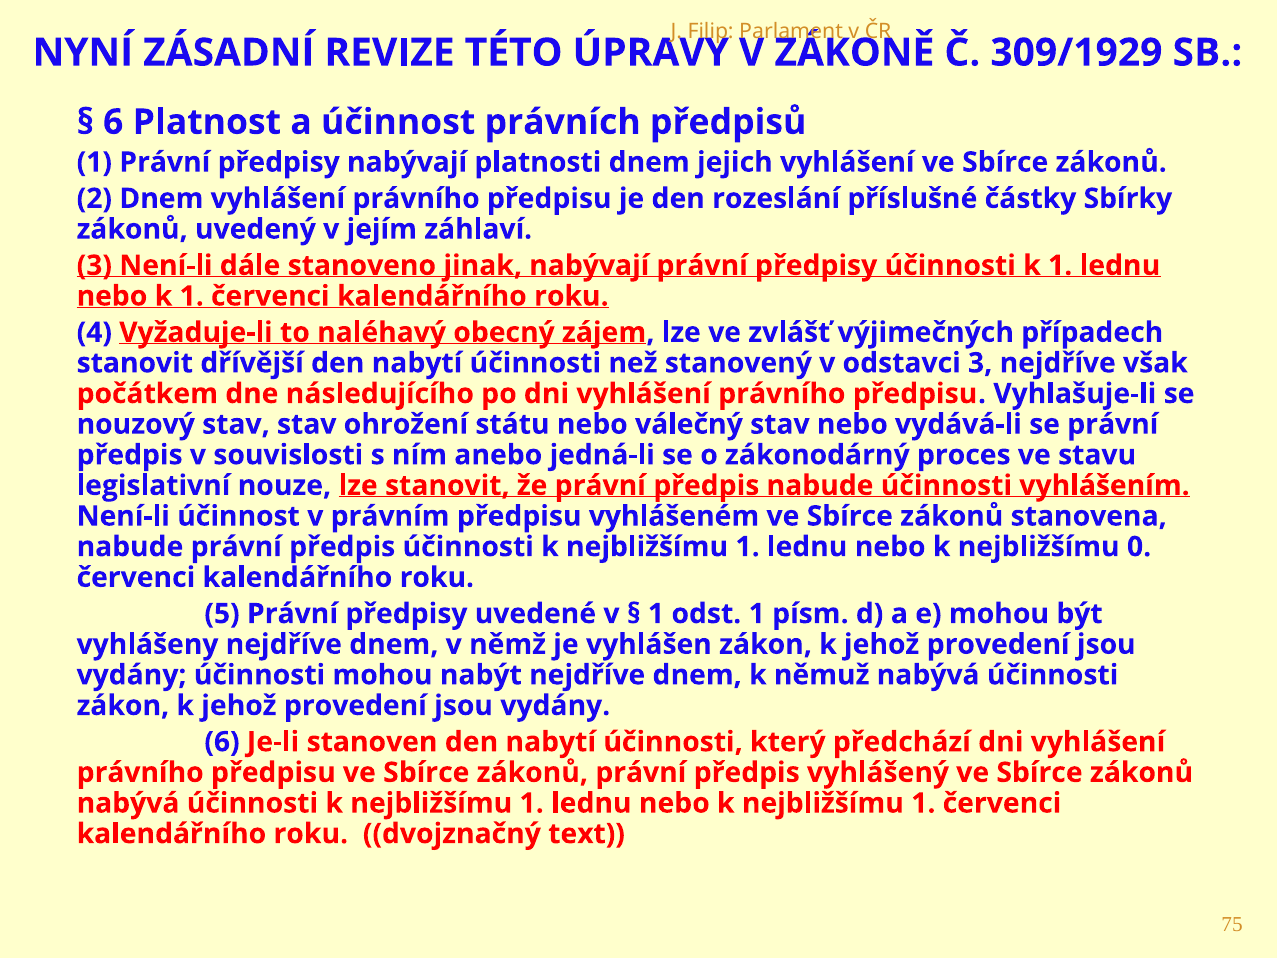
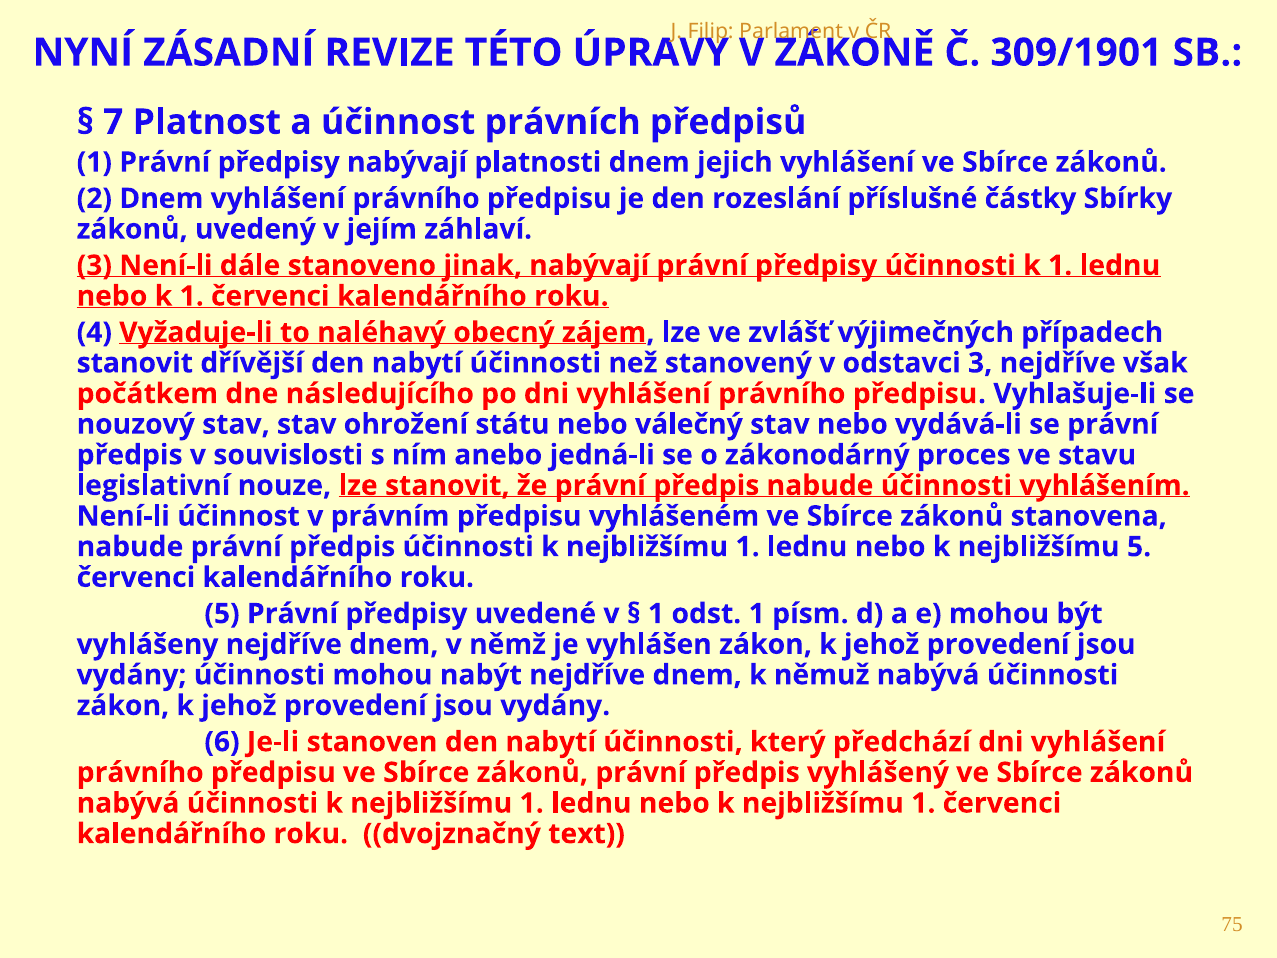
309/1929: 309/1929 -> 309/1901 (1076, 53)
6: 6 -> 7 (113, 122)
nejbližšímu 0: 0 -> 5 (1139, 547)
